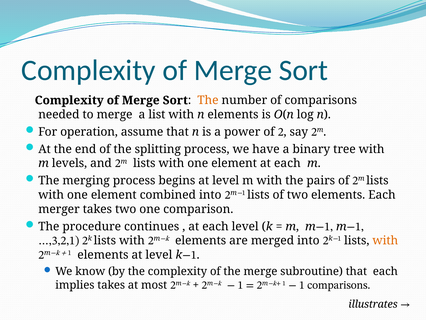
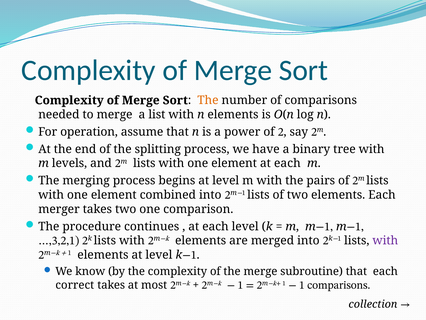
with colour: orange -> purple (385, 240)
implies: implies -> correct (75, 285)
illustrates: illustrates -> collection (373, 304)
